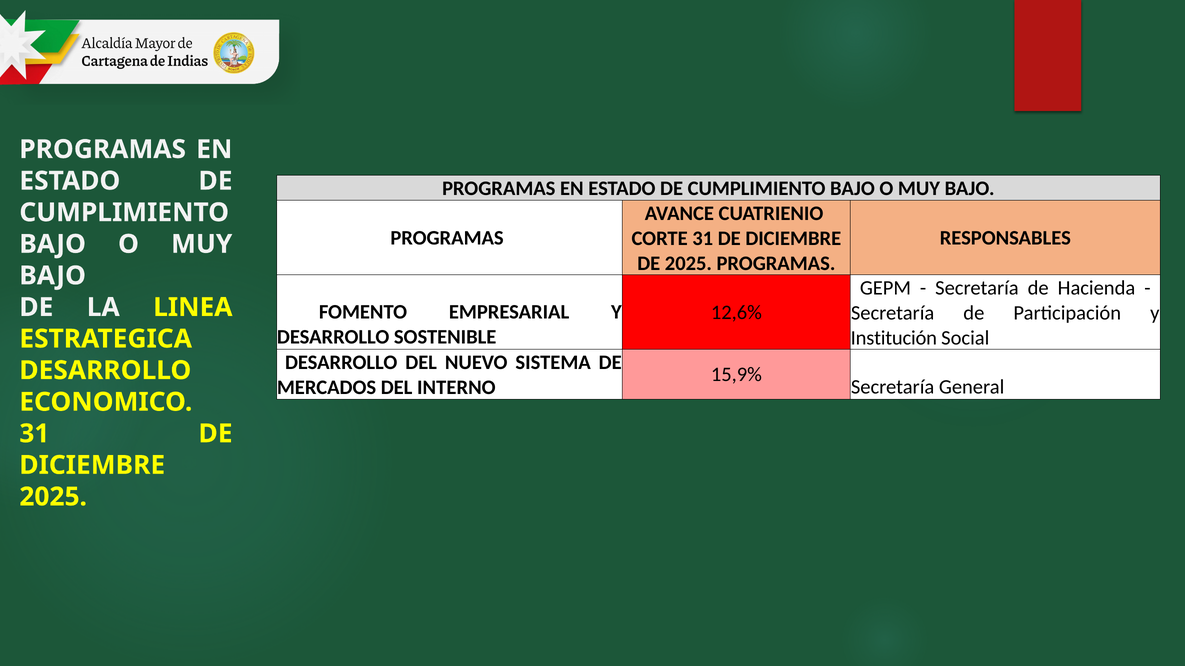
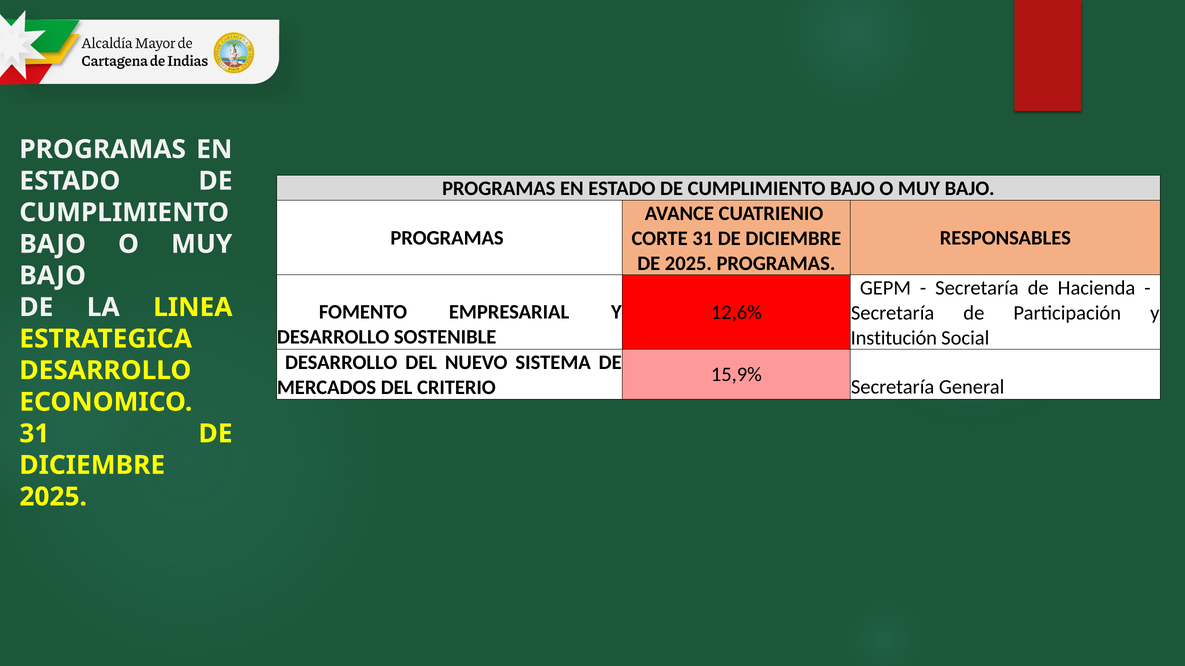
INTERNO: INTERNO -> CRITERIO (456, 388)
